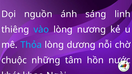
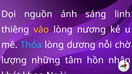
vào colour: light blue -> yellow (41, 30)
chuộc: chuộc -> lượng (14, 60)
nước: nước -> nhận (119, 60)
